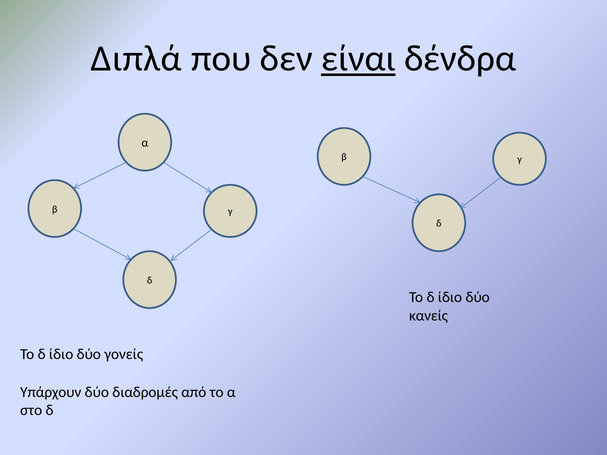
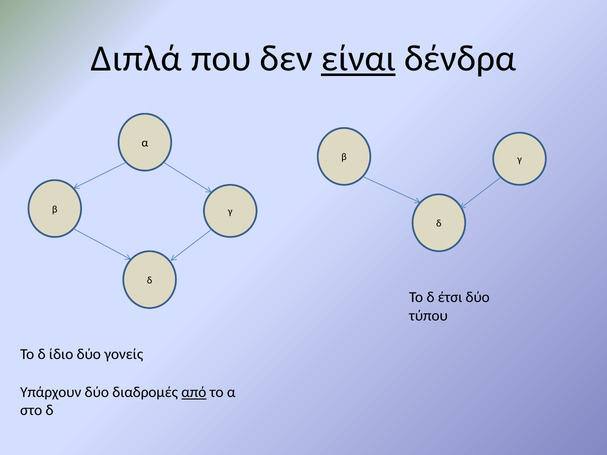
ίδιο: ίδιο -> έτσι (450, 298)
κανείς: κανείς -> τύπου (428, 316)
από underline: none -> present (194, 393)
